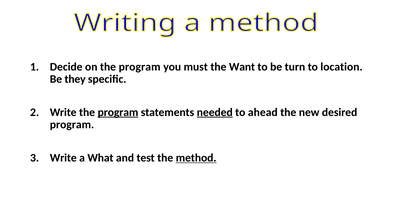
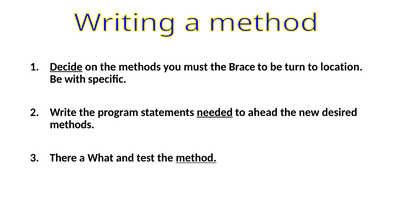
Decide underline: none -> present (66, 67)
on the program: program -> methods (140, 67)
Want: Want -> Brace (242, 67)
they: they -> with (75, 79)
program underline: present -> none (118, 112)
program: program -> methods (72, 125)
Write: Write -> There (63, 158)
